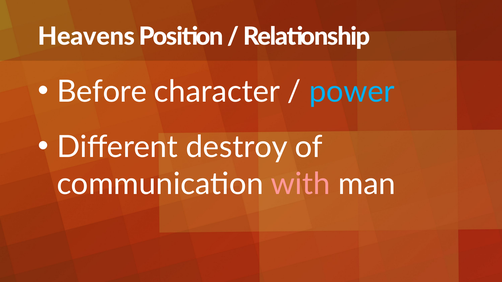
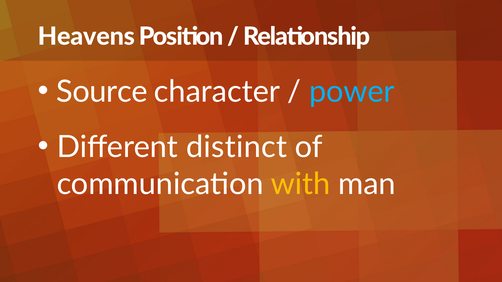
Before: Before -> Source (102, 92)
destroy: destroy -> distinct (237, 147)
with colour: pink -> yellow (301, 184)
